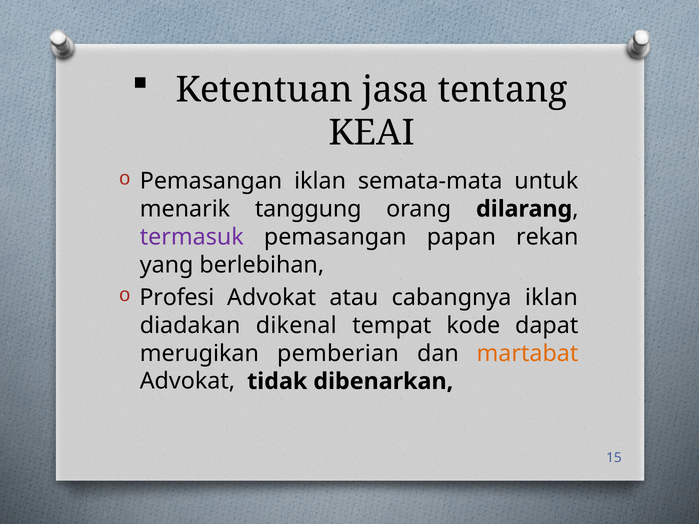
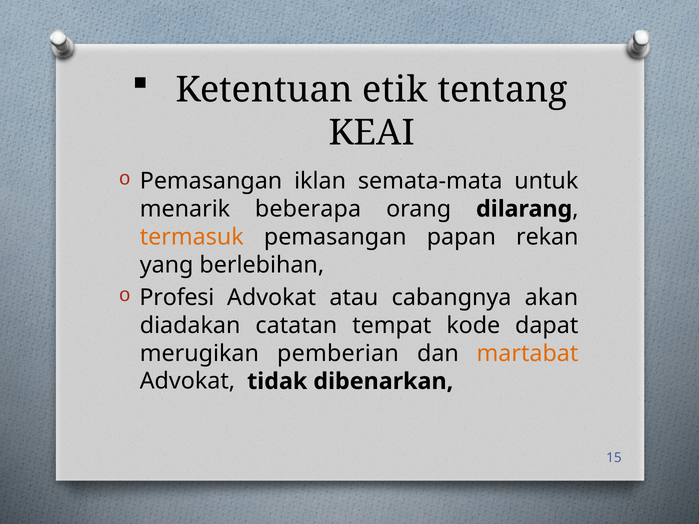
jasa: jasa -> etik (395, 90)
tanggung: tanggung -> beberapa (308, 209)
termasuk colour: purple -> orange (192, 237)
cabangnya iklan: iklan -> akan (551, 298)
dikenal: dikenal -> catatan (296, 326)
